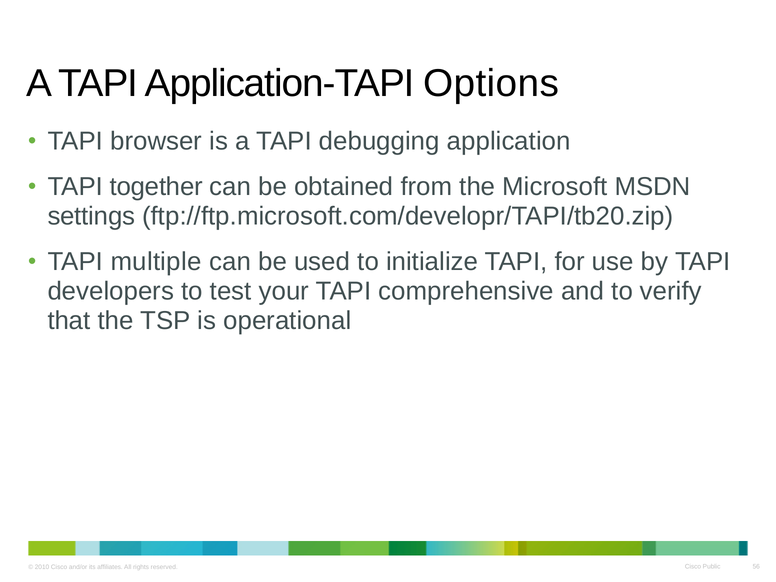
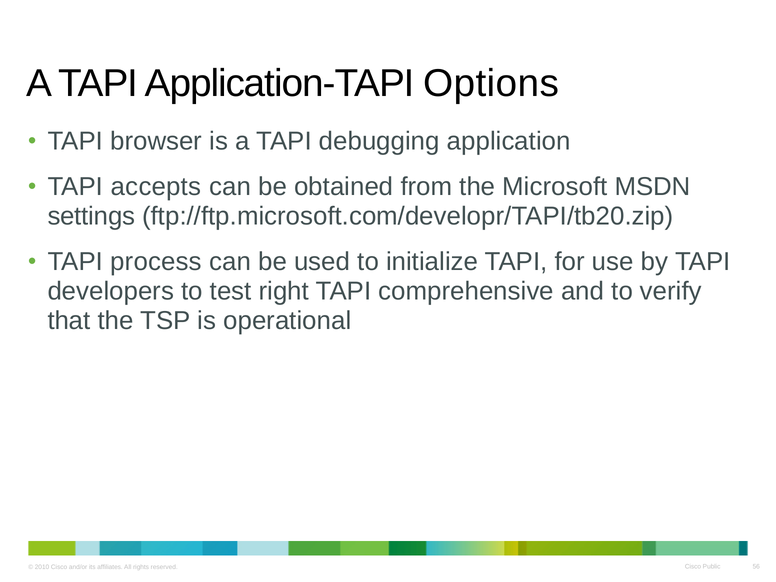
together: together -> accepts (156, 187)
multiple: multiple -> process (156, 262)
your: your -> right (284, 291)
